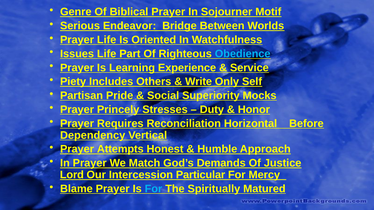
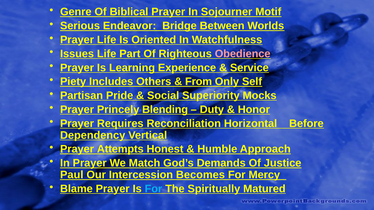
Obedience colour: light blue -> pink (243, 54)
Write: Write -> From (199, 82)
Stresses: Stresses -> Blending (165, 110)
Lord: Lord -> Paul (72, 175)
Particular: Particular -> Becomes (200, 175)
